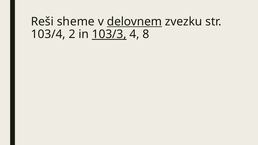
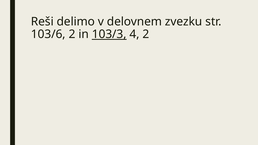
sheme: sheme -> delimo (76, 22)
delovnem underline: present -> none (134, 22)
103/4: 103/4 -> 103/6 (48, 34)
4 8: 8 -> 2 (146, 34)
